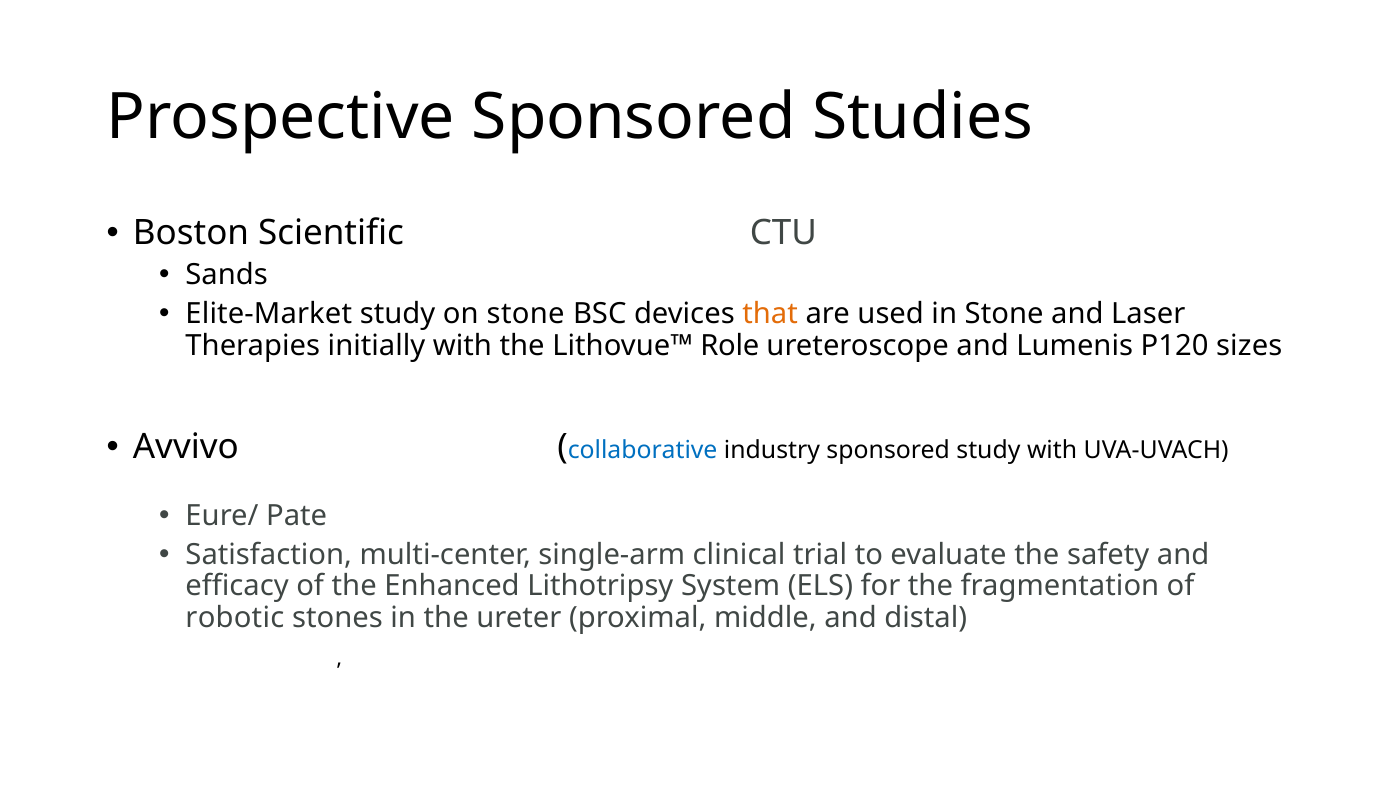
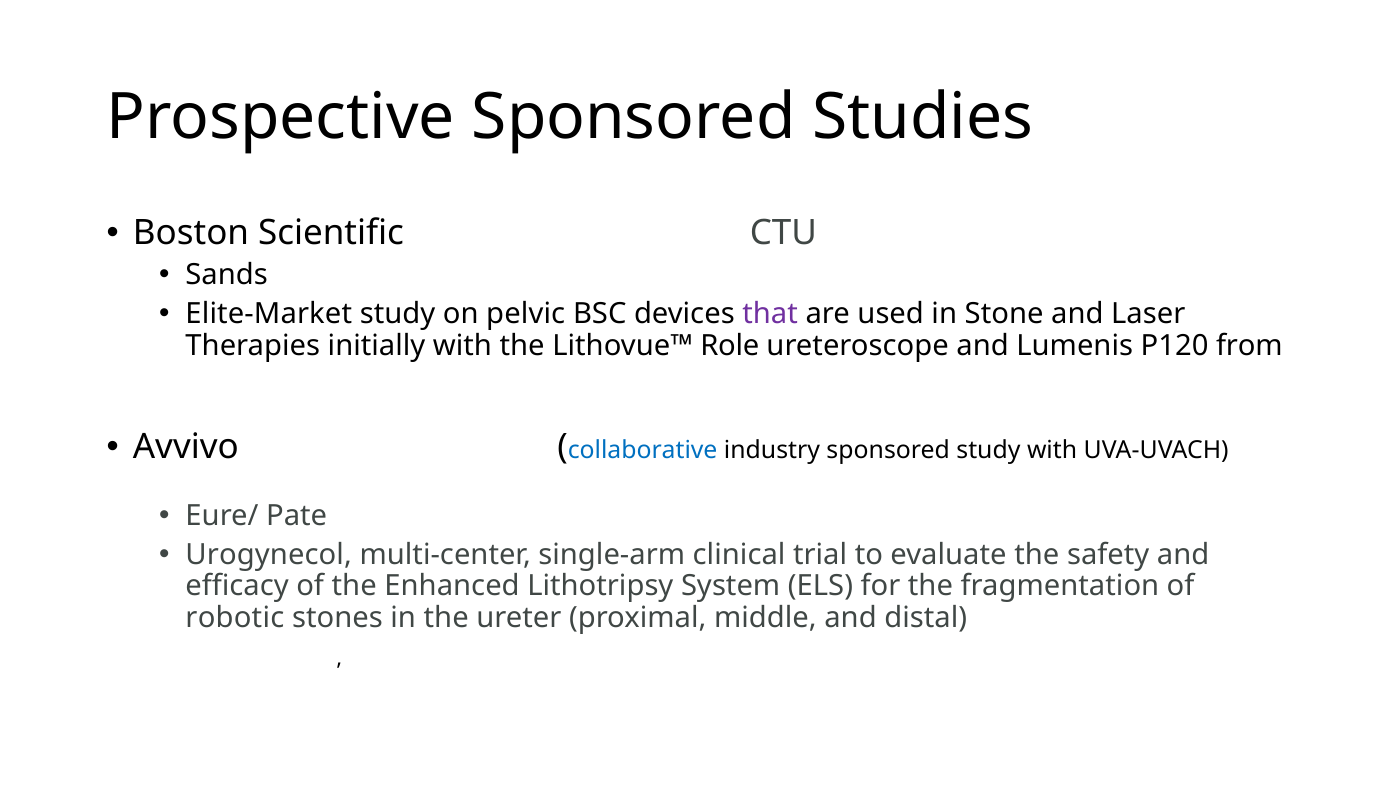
on stone: stone -> pelvic (526, 314)
that colour: orange -> purple (770, 314)
sizes: sizes -> from (1249, 346)
Satisfaction: Satisfaction -> Urogynecol (269, 555)
